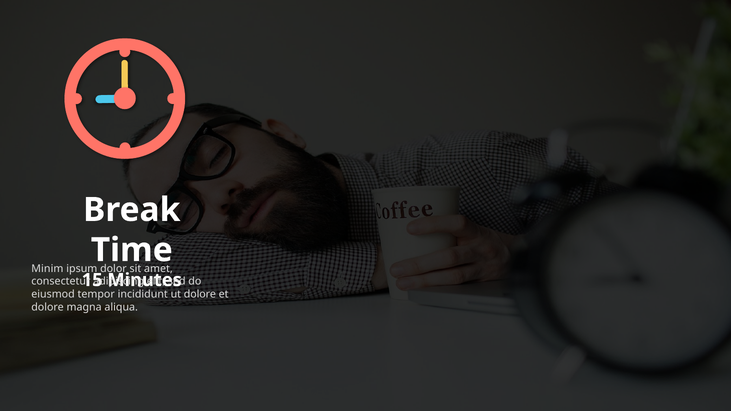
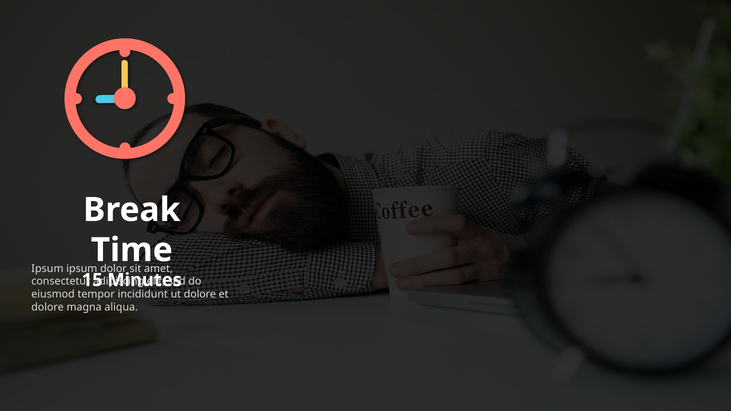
Minim: Minim -> Ipsum (47, 269)
